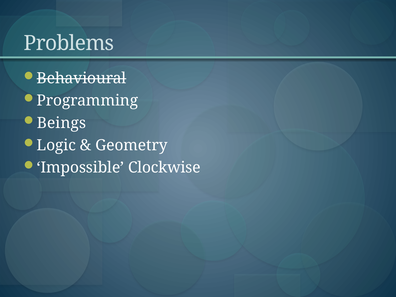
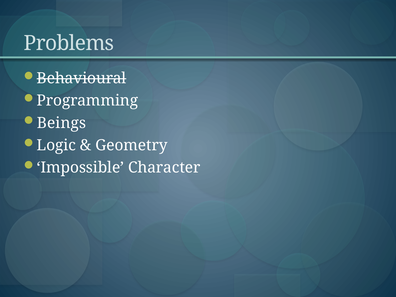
Clockwise: Clockwise -> Character (164, 168)
